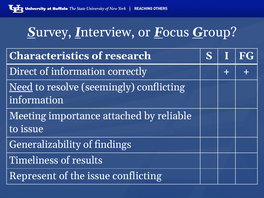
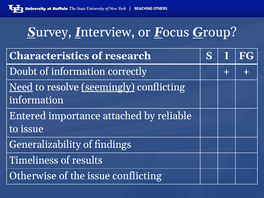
Direct: Direct -> Doubt (23, 72)
seemingly underline: none -> present (108, 87)
Meeting: Meeting -> Entered (28, 116)
Represent: Represent -> Otherwise (33, 176)
